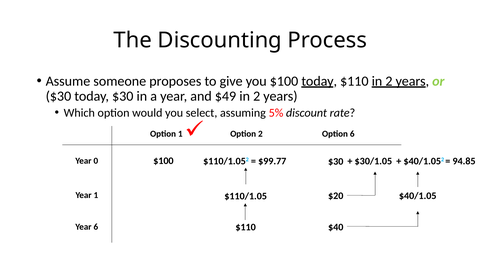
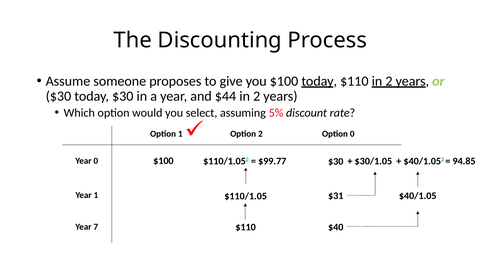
$49: $49 -> $44 (226, 96)
Option 6: 6 -> 0 (352, 134)
$20: $20 -> $31 (336, 196)
Year 6: 6 -> 7 (96, 227)
